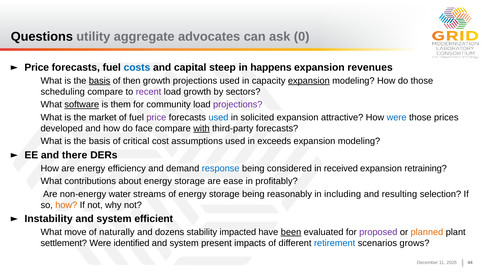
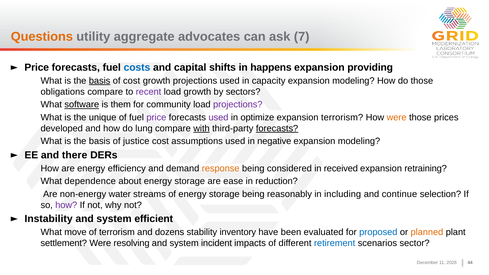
Questions colour: black -> orange (42, 37)
0: 0 -> 7 (302, 37)
steep: steep -> shifts (223, 67)
revenues: revenues -> providing (370, 67)
of then: then -> cost (132, 81)
expansion underline: present -> none (309, 81)
scheduling: scheduling -> obligations (63, 92)
market: market -> unique (103, 117)
used colour: blue -> purple (218, 117)
solicited: solicited -> optimize (257, 117)
expansion attractive: attractive -> terrorism (342, 117)
were colour: blue -> orange (397, 117)
face: face -> lung (144, 128)
forecasts underline: none -> present (277, 128)
critical: critical -> justice (136, 141)
exceeds: exceeds -> negative (274, 141)
response colour: blue -> orange (221, 168)
contributions: contributions -> dependence (90, 181)
profitably: profitably -> reduction (277, 181)
resulting: resulting -> continue (399, 194)
how colour: orange -> purple (66, 205)
of naturally: naturally -> terrorism (117, 232)
impacted: impacted -> inventory (238, 232)
been underline: present -> none (291, 232)
proposed colour: purple -> blue (378, 232)
identified: identified -> resolving (132, 243)
present: present -> incident (217, 243)
grows: grows -> sector (415, 243)
